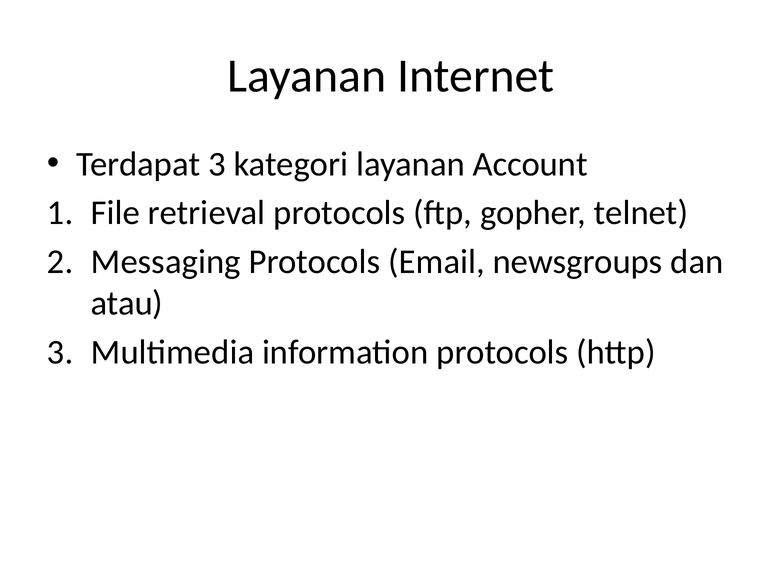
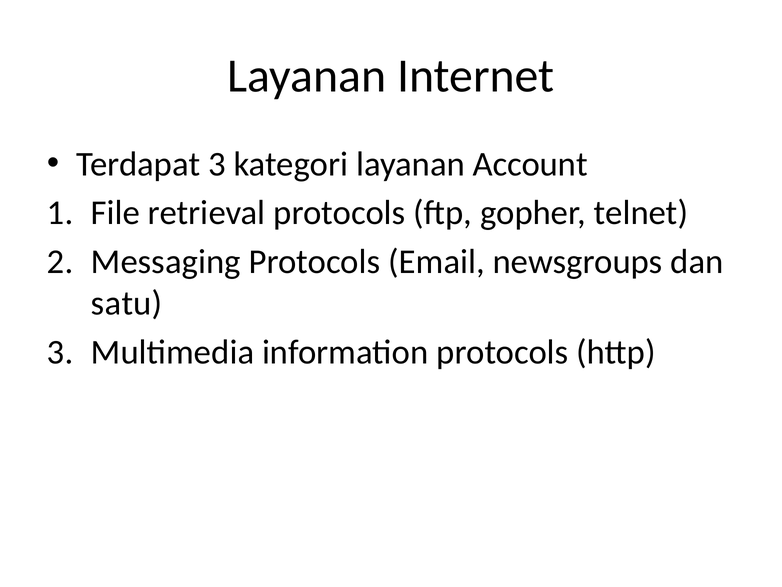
atau: atau -> satu (127, 303)
